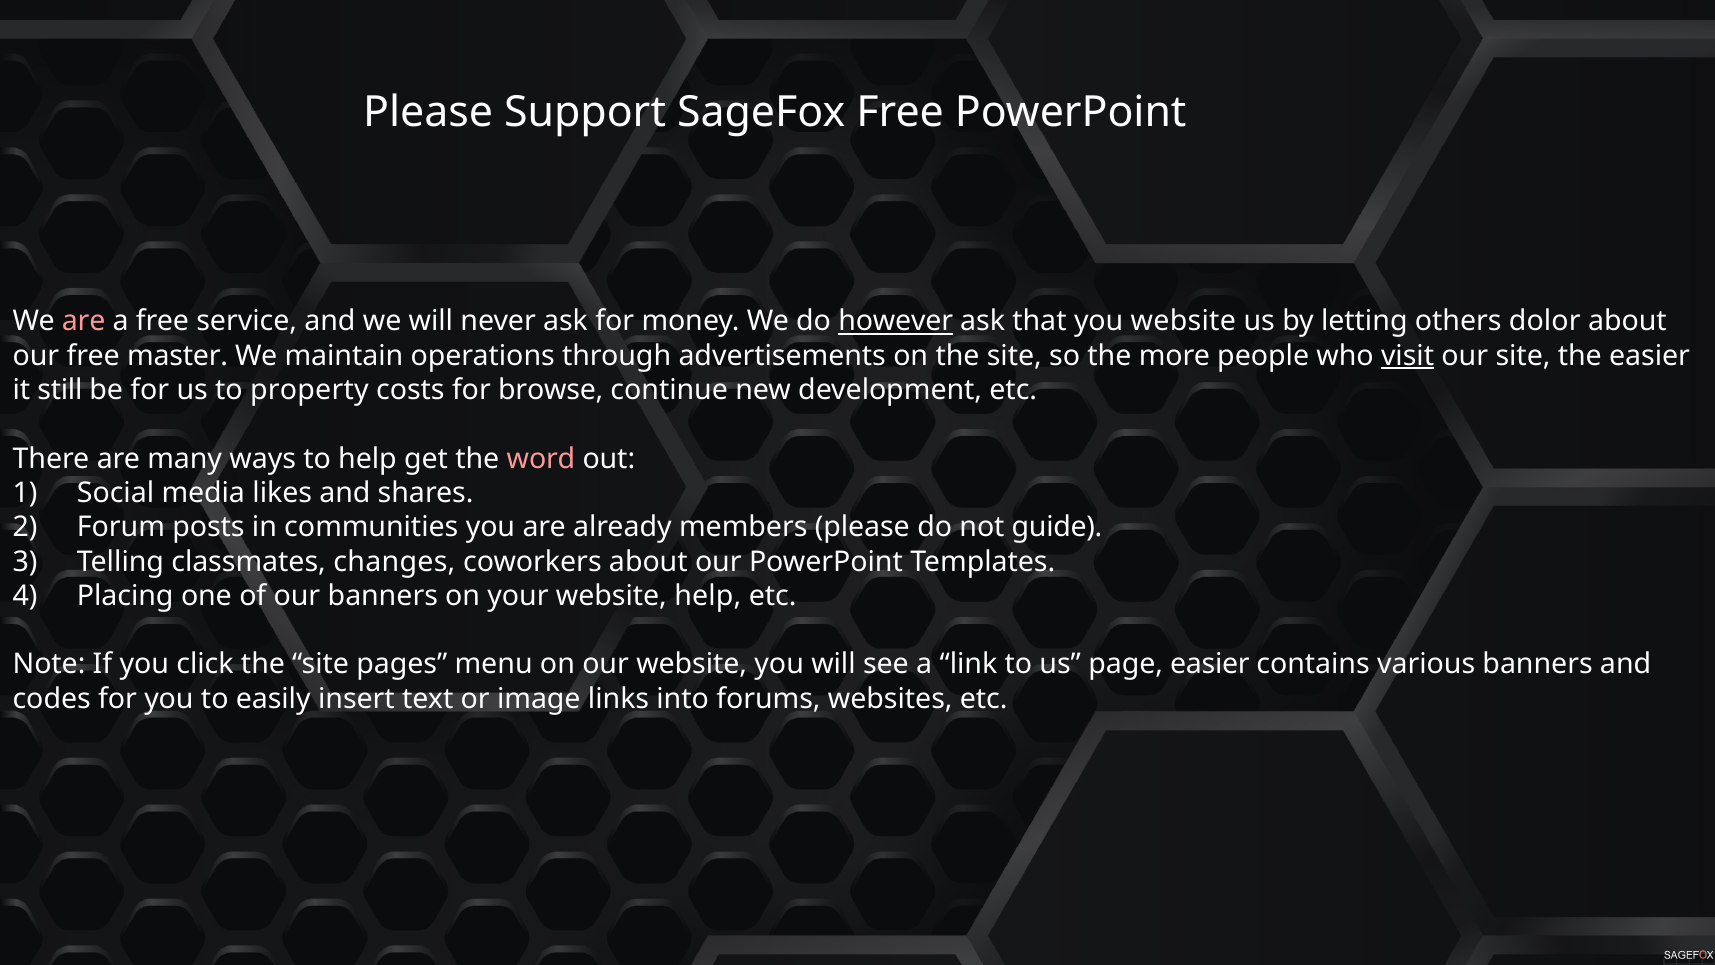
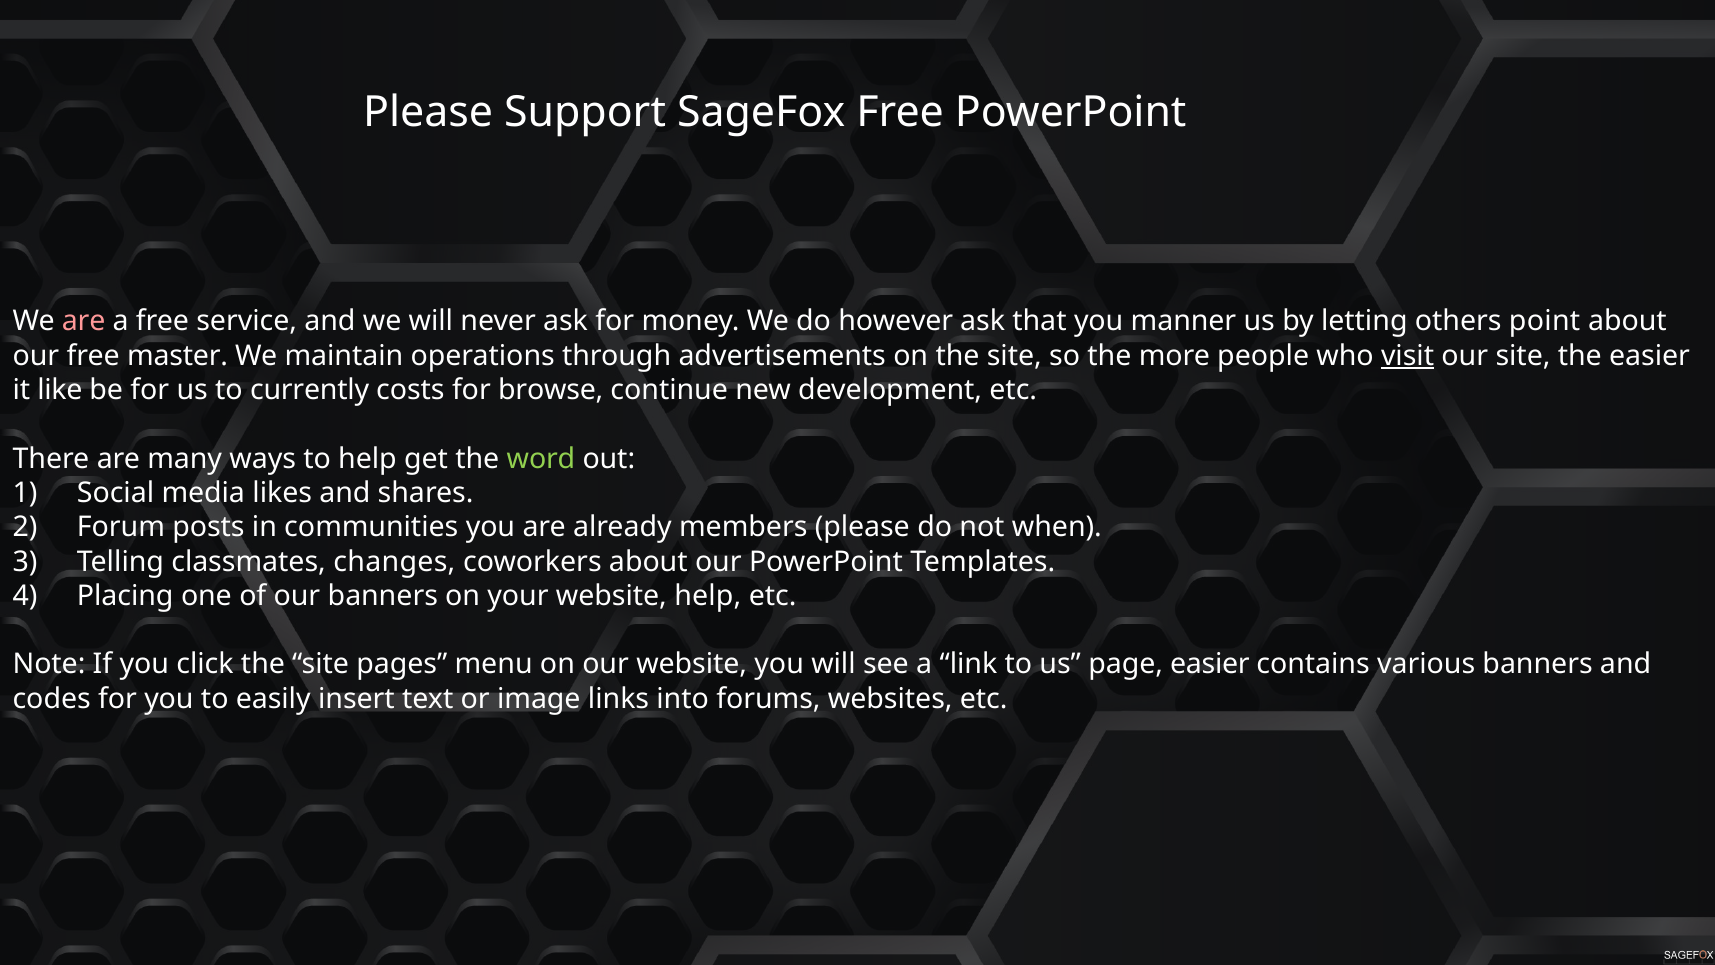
however underline: present -> none (896, 321)
you website: website -> manner (1183, 321)
dolor: dolor -> point (1545, 321)
still: still -> like (60, 390)
property: property -> currently (310, 390)
word colour: pink -> light green (541, 459)
guide: guide -> when (1057, 527)
